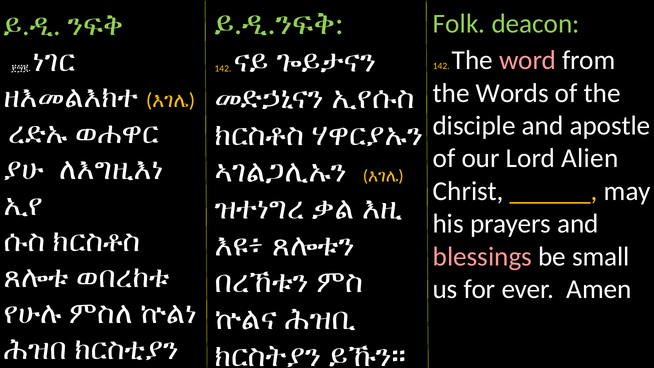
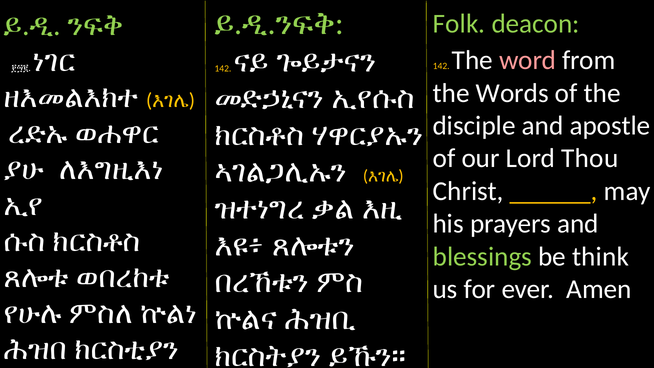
Alien: Alien -> Thou (590, 158)
blessings colour: pink -> light green (482, 256)
small: small -> think (601, 256)
